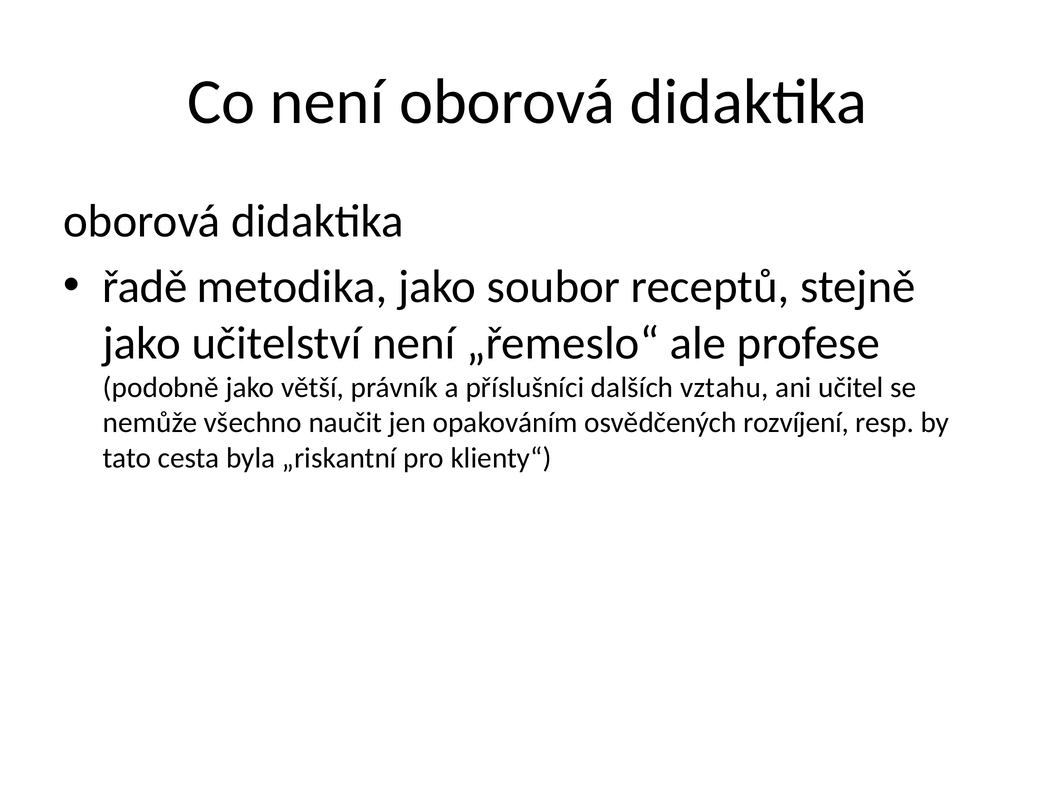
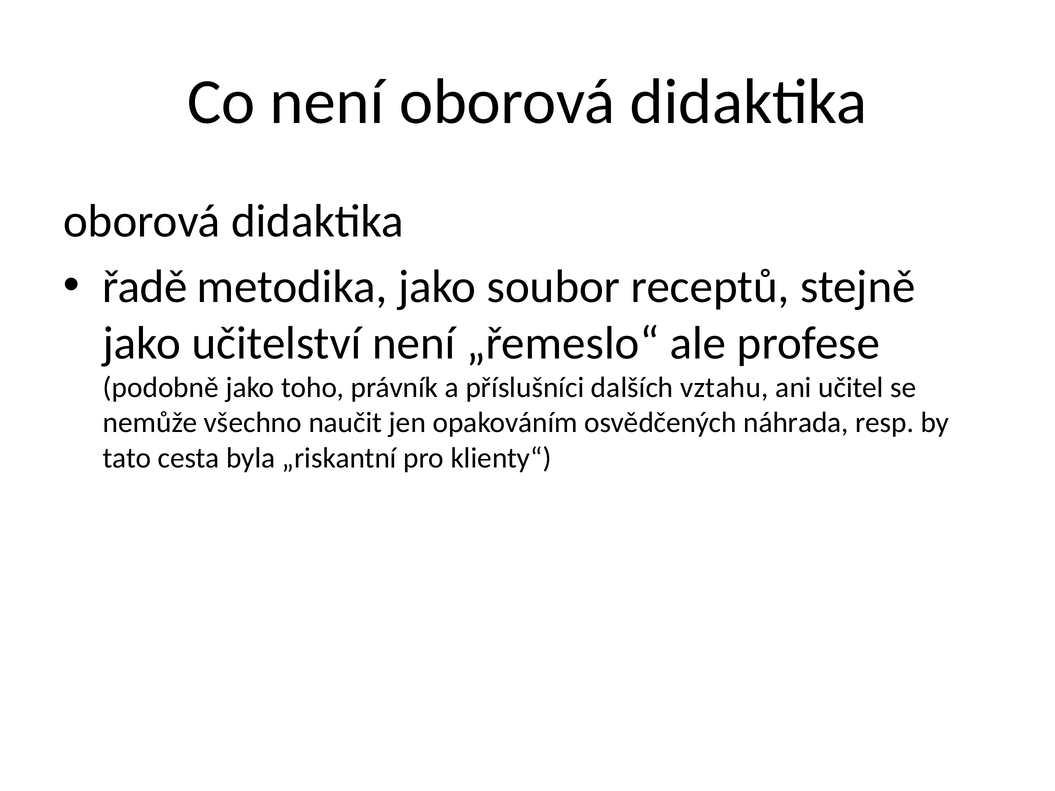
větší: větší -> toho (313, 388)
rozvíjení: rozvíjení -> náhrada (796, 423)
